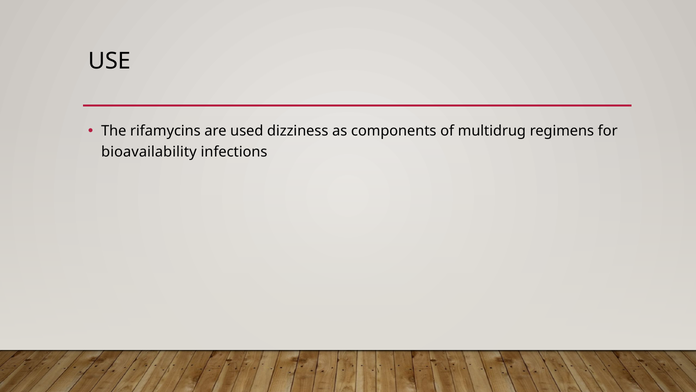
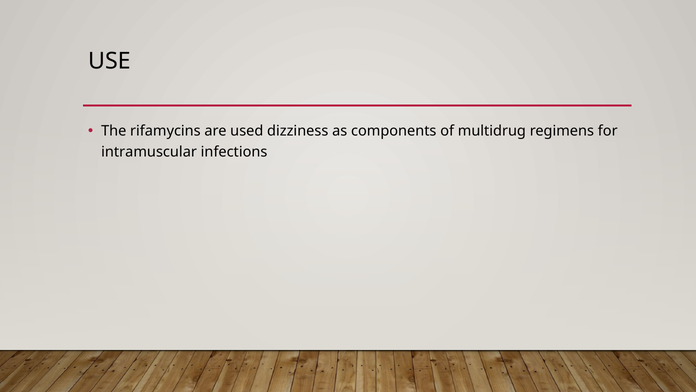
bioavailability: bioavailability -> intramuscular (149, 152)
